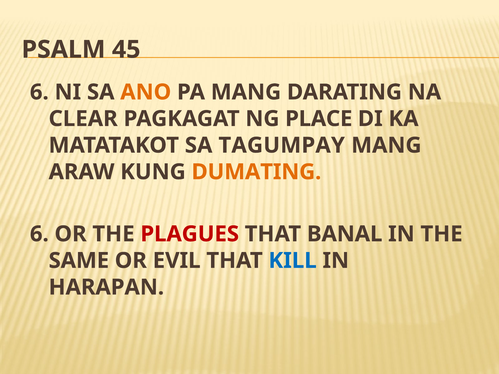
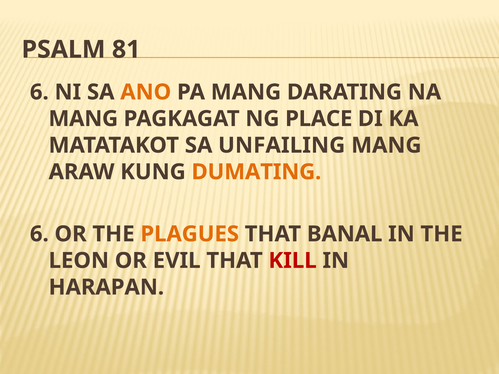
45: 45 -> 81 (126, 50)
CLEAR: CLEAR -> MANG (83, 119)
TAGUMPAY: TAGUMPAY -> UNFAILING (282, 145)
PLAGUES colour: red -> orange (190, 234)
SAME: SAME -> LEON (79, 261)
KILL colour: blue -> red (293, 261)
